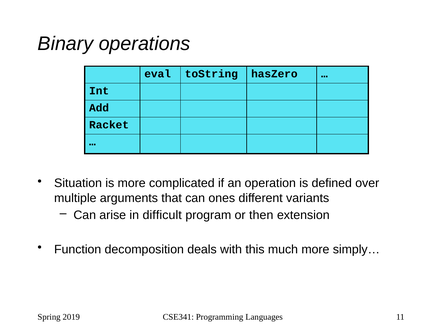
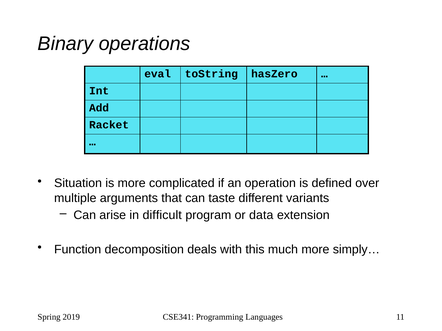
ones: ones -> taste (222, 198)
then: then -> data (261, 215)
